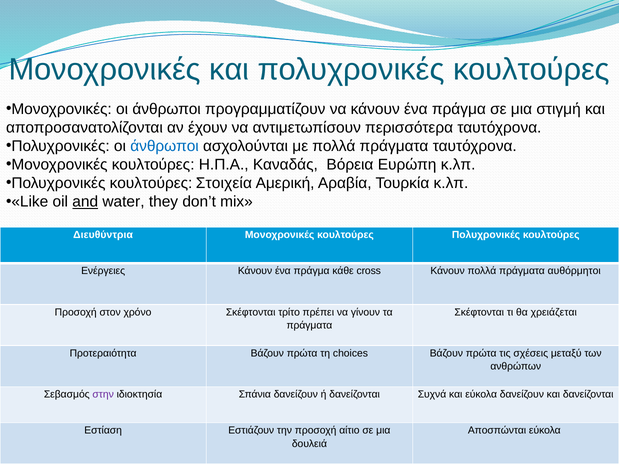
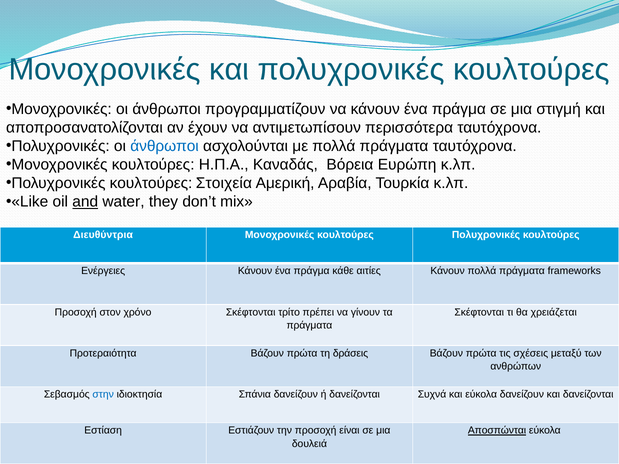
cross: cross -> αιτίες (369, 271)
αυθόρμητοι: αυθόρμητοι -> frameworks (574, 271)
choices: choices -> δράσεις (351, 353)
στην colour: purple -> blue (103, 395)
αίτιο: αίτιο -> είναι (349, 431)
Αποσπώνται underline: none -> present (497, 431)
